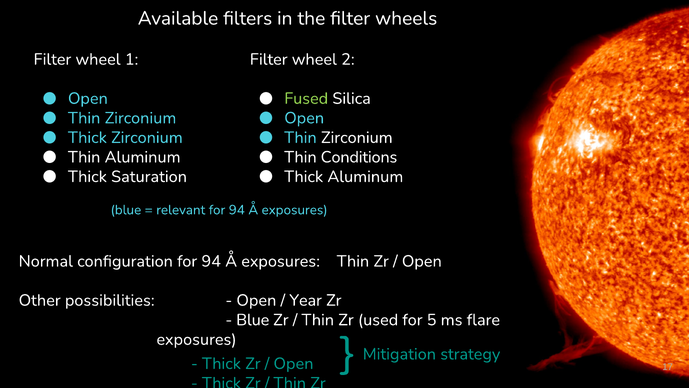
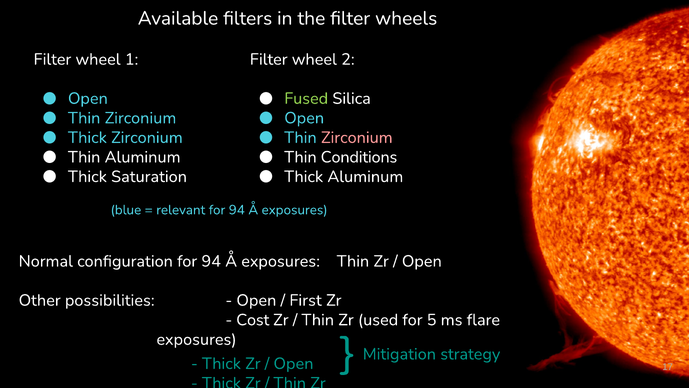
Zirconium colour: white -> pink (357, 137)
Year: Year -> First (306, 300)
Blue: Blue -> Cost (253, 320)
